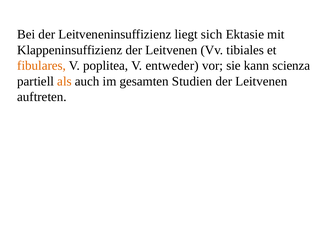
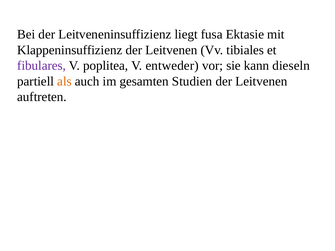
sich: sich -> fusa (212, 34)
fibulares colour: orange -> purple (42, 66)
scienza: scienza -> dieseln (291, 66)
